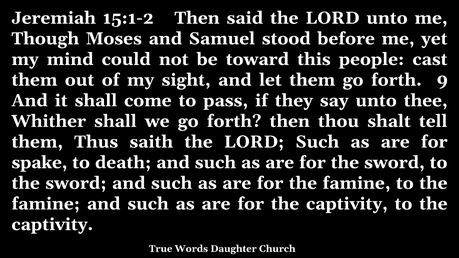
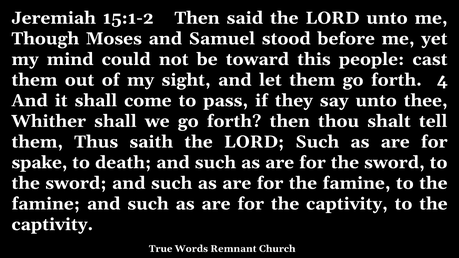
9: 9 -> 4 (442, 80)
Daughter: Daughter -> Remnant (233, 249)
